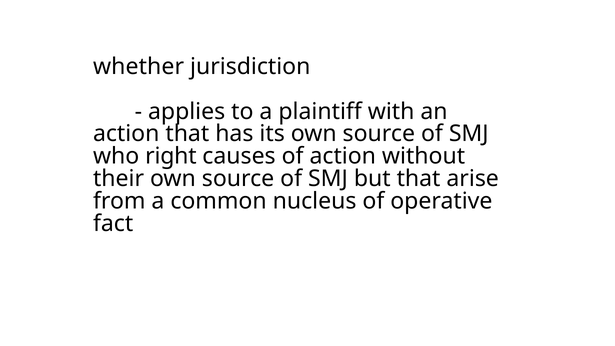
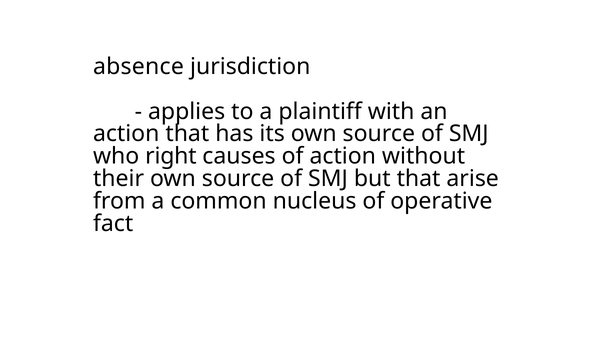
whether: whether -> absence (138, 67)
